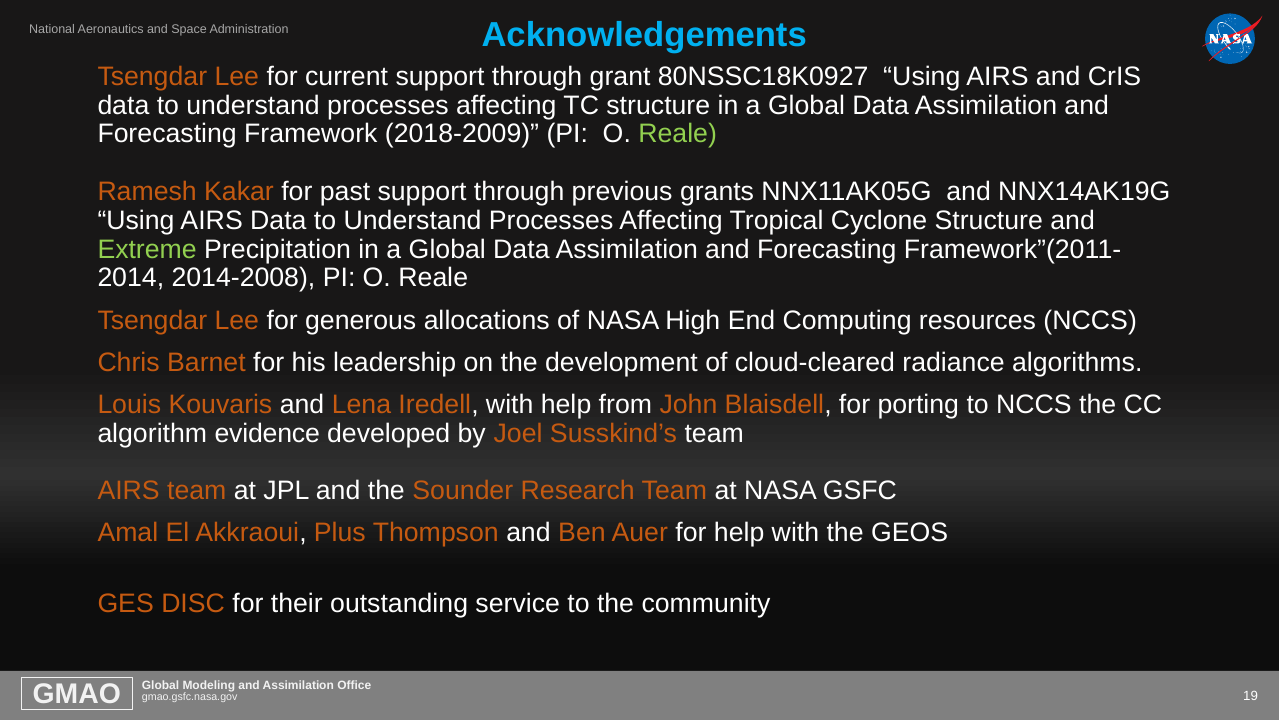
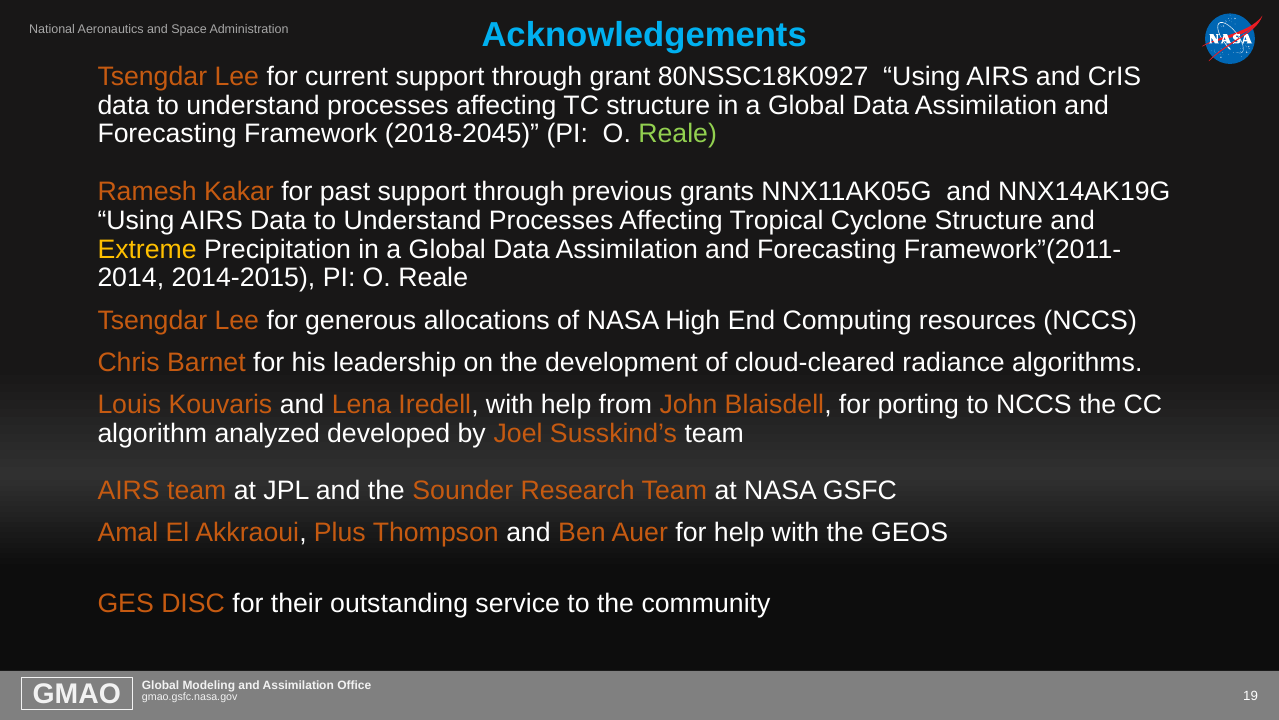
2018-2009: 2018-2009 -> 2018-2045 (462, 134)
Extreme colour: light green -> yellow (147, 249)
2014-2008: 2014-2008 -> 2014-2015 (243, 278)
evidence: evidence -> analyzed (267, 433)
